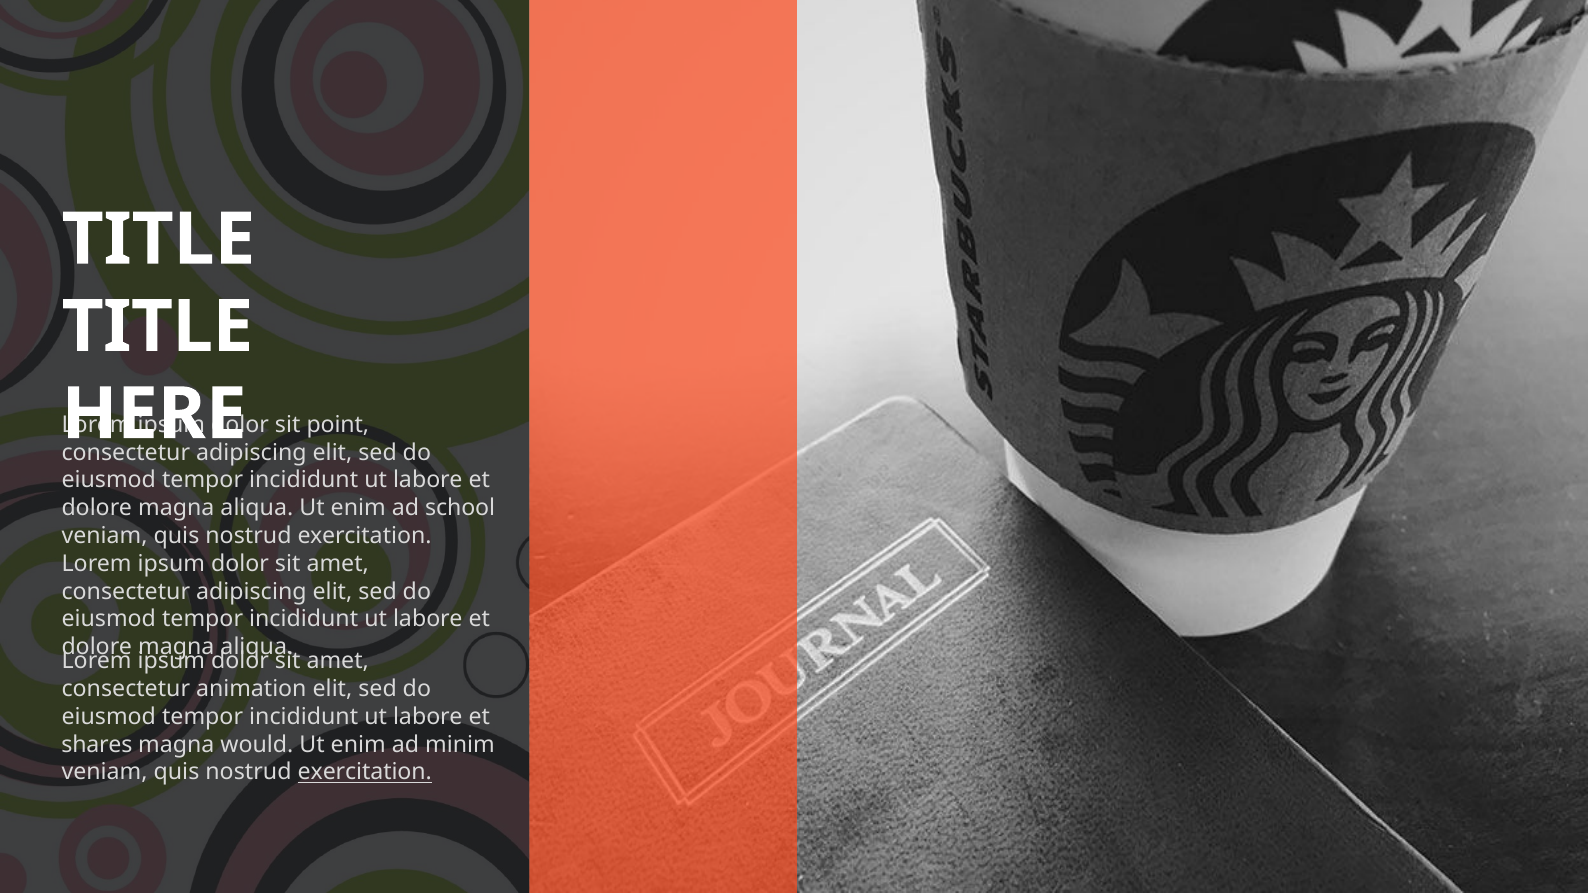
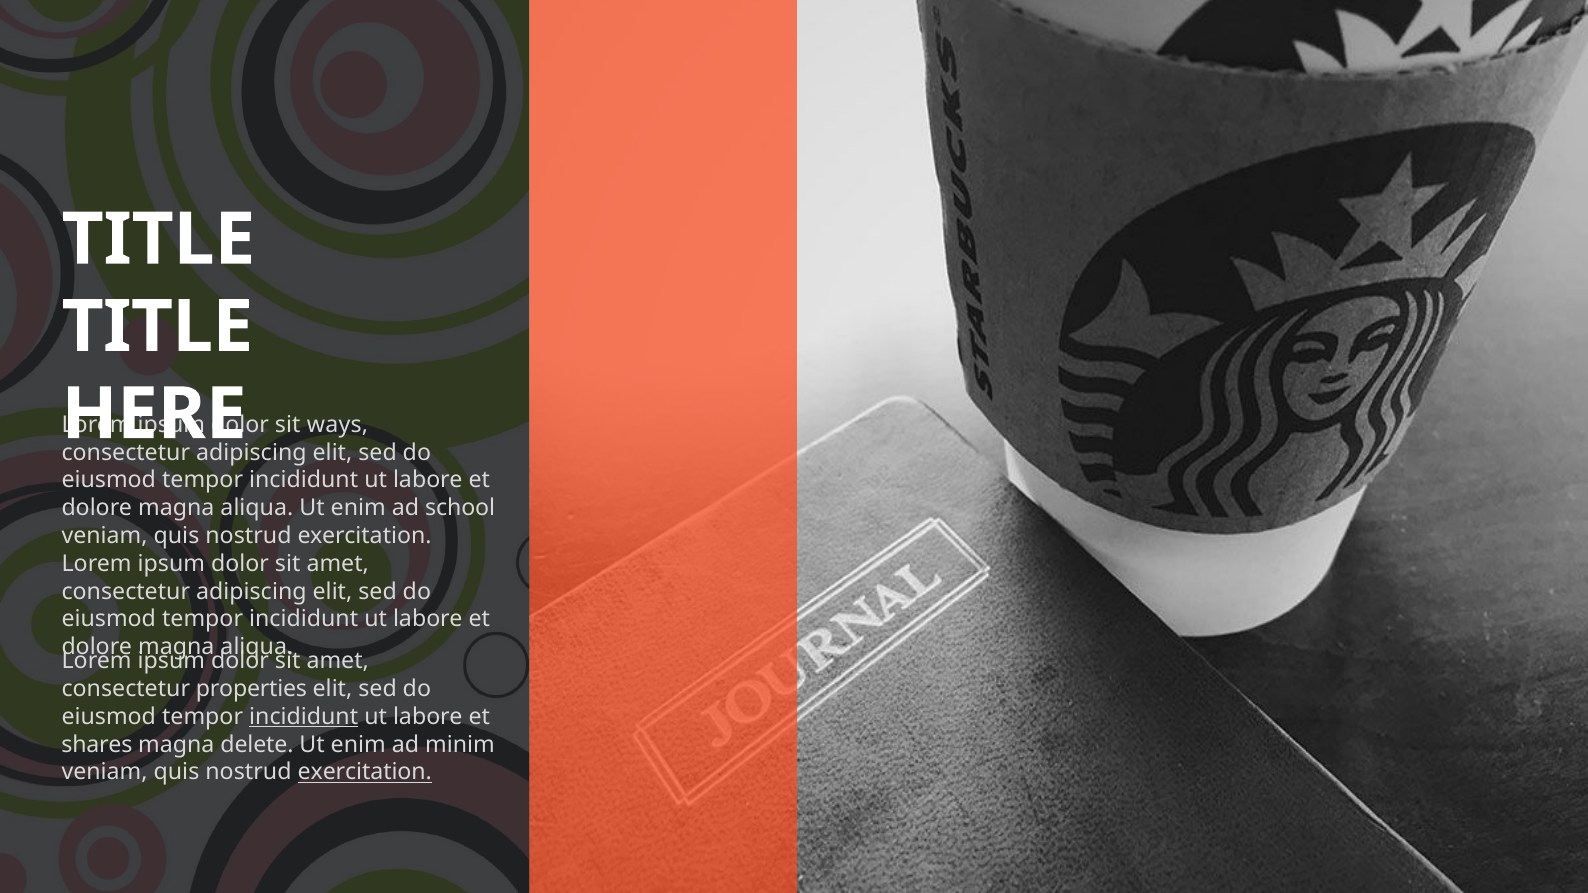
point: point -> ways (338, 425)
animation: animation -> properties (251, 689)
incididunt underline: none -> present (304, 717)
would: would -> delete (257, 745)
